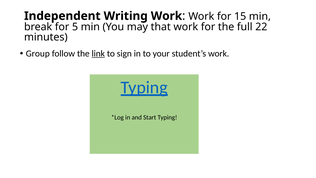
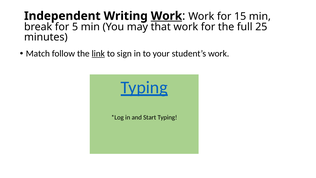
Work underline: none -> present (166, 16)
22: 22 -> 25 (261, 27)
Group: Group -> Match (38, 54)
